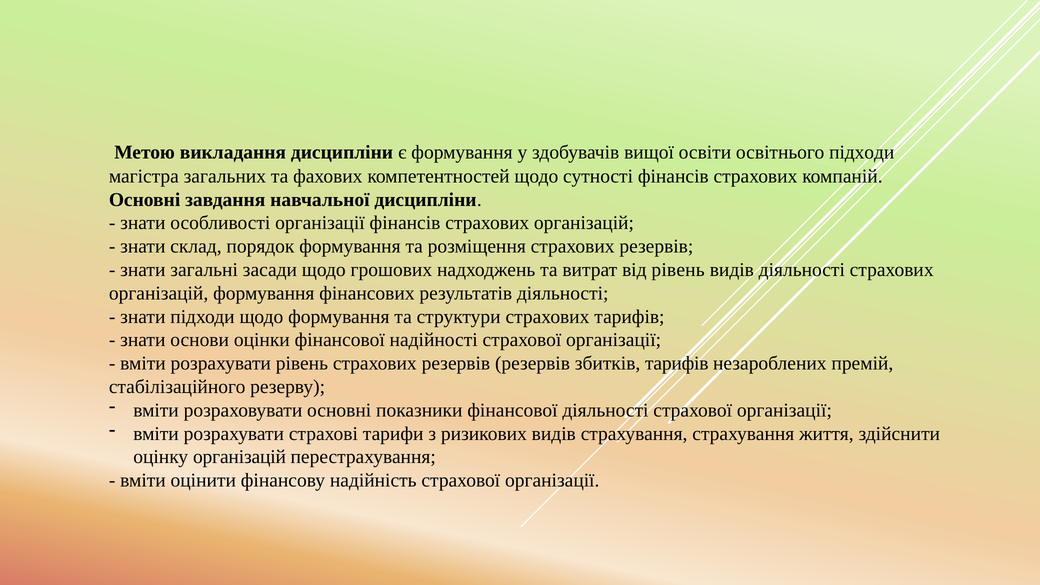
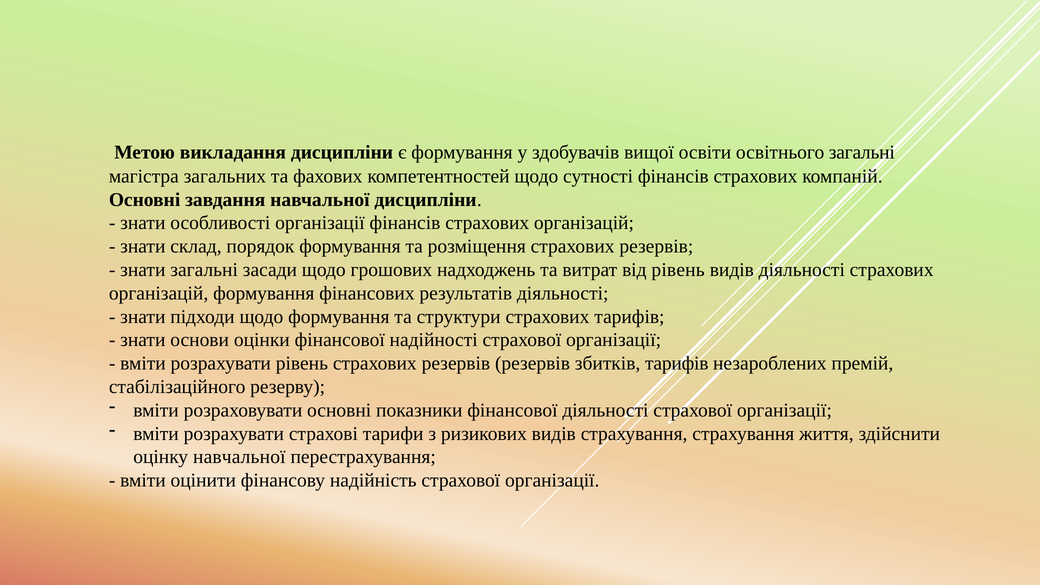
освітнього підходи: підходи -> загальні (862, 152)
оцінку організацій: організацій -> навчальної (239, 457)
